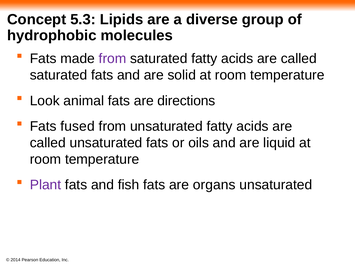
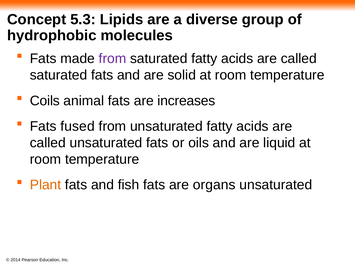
Look: Look -> Coils (45, 101)
directions: directions -> increases (186, 101)
Plant colour: purple -> orange (46, 185)
